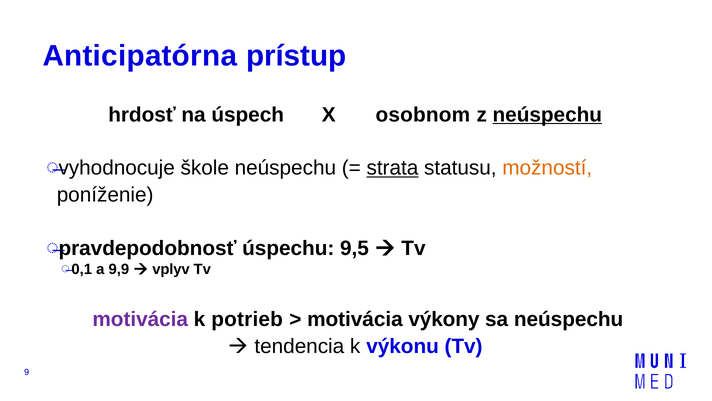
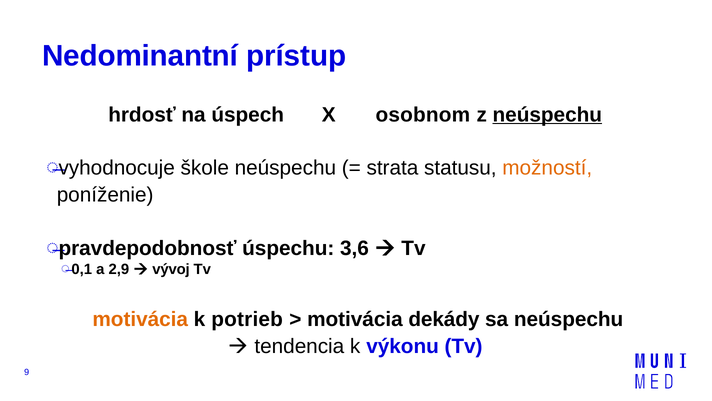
Anticipatórna: Anticipatórna -> Nedominantní (140, 56)
strata underline: present -> none (392, 168)
9,5: 9,5 -> 3,6 (354, 248)
9,9: 9,9 -> 2,9 (119, 269)
vplyv: vplyv -> vývoj (171, 269)
motivácia colour: purple -> orange (140, 319)
výkony: výkony -> dekády (444, 319)
